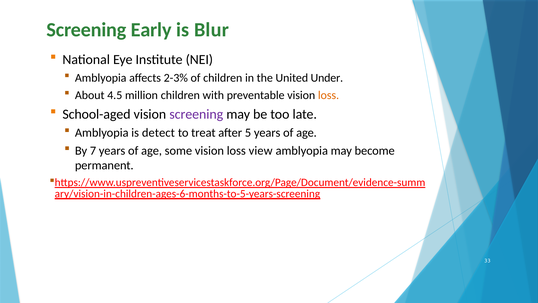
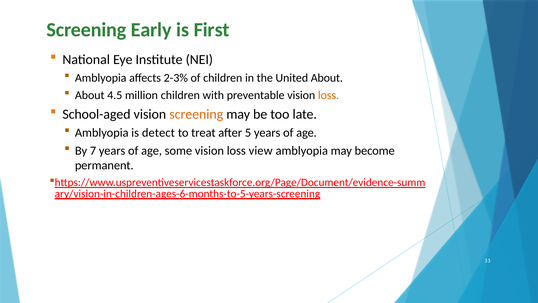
Blur: Blur -> First (212, 30)
United Under: Under -> About (327, 78)
screening colour: purple -> orange (196, 114)
